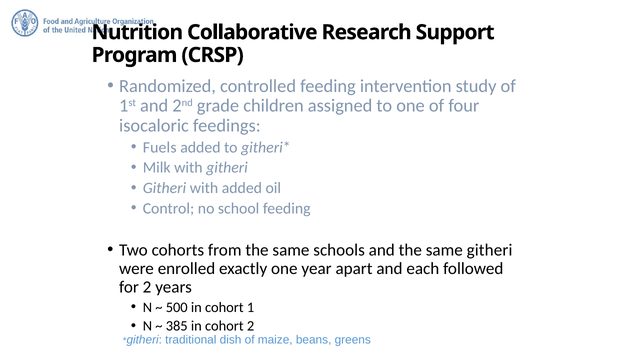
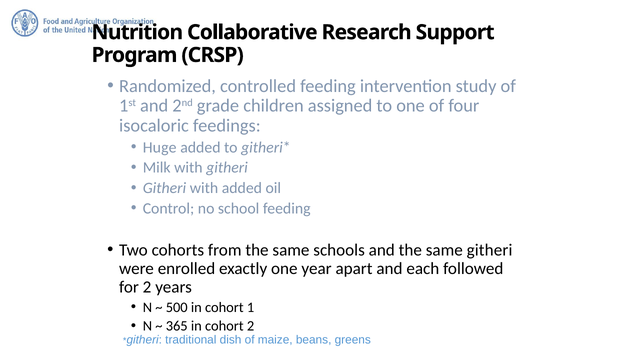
Fuels: Fuels -> Huge (160, 147)
385: 385 -> 365 (177, 326)
